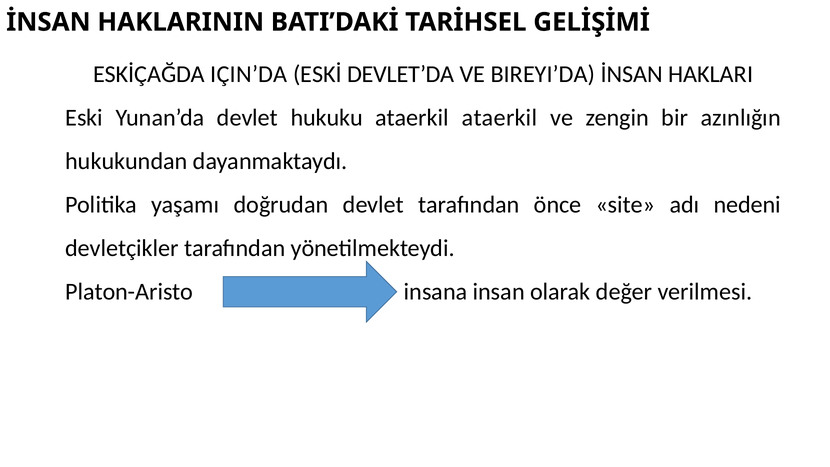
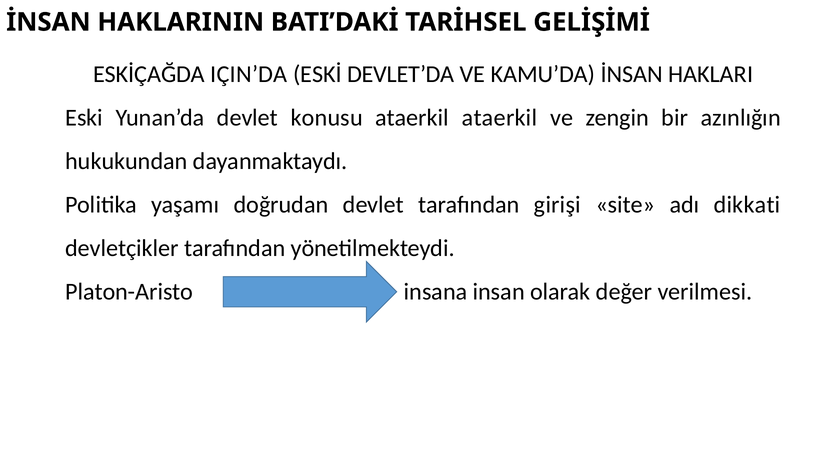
BIREYI’DA: BIREYI’DA -> KAMU’DA (543, 74)
hukuku: hukuku -> konusu (327, 118)
önce: önce -> girişi (557, 205)
nedeni: nedeni -> dikkati (747, 205)
